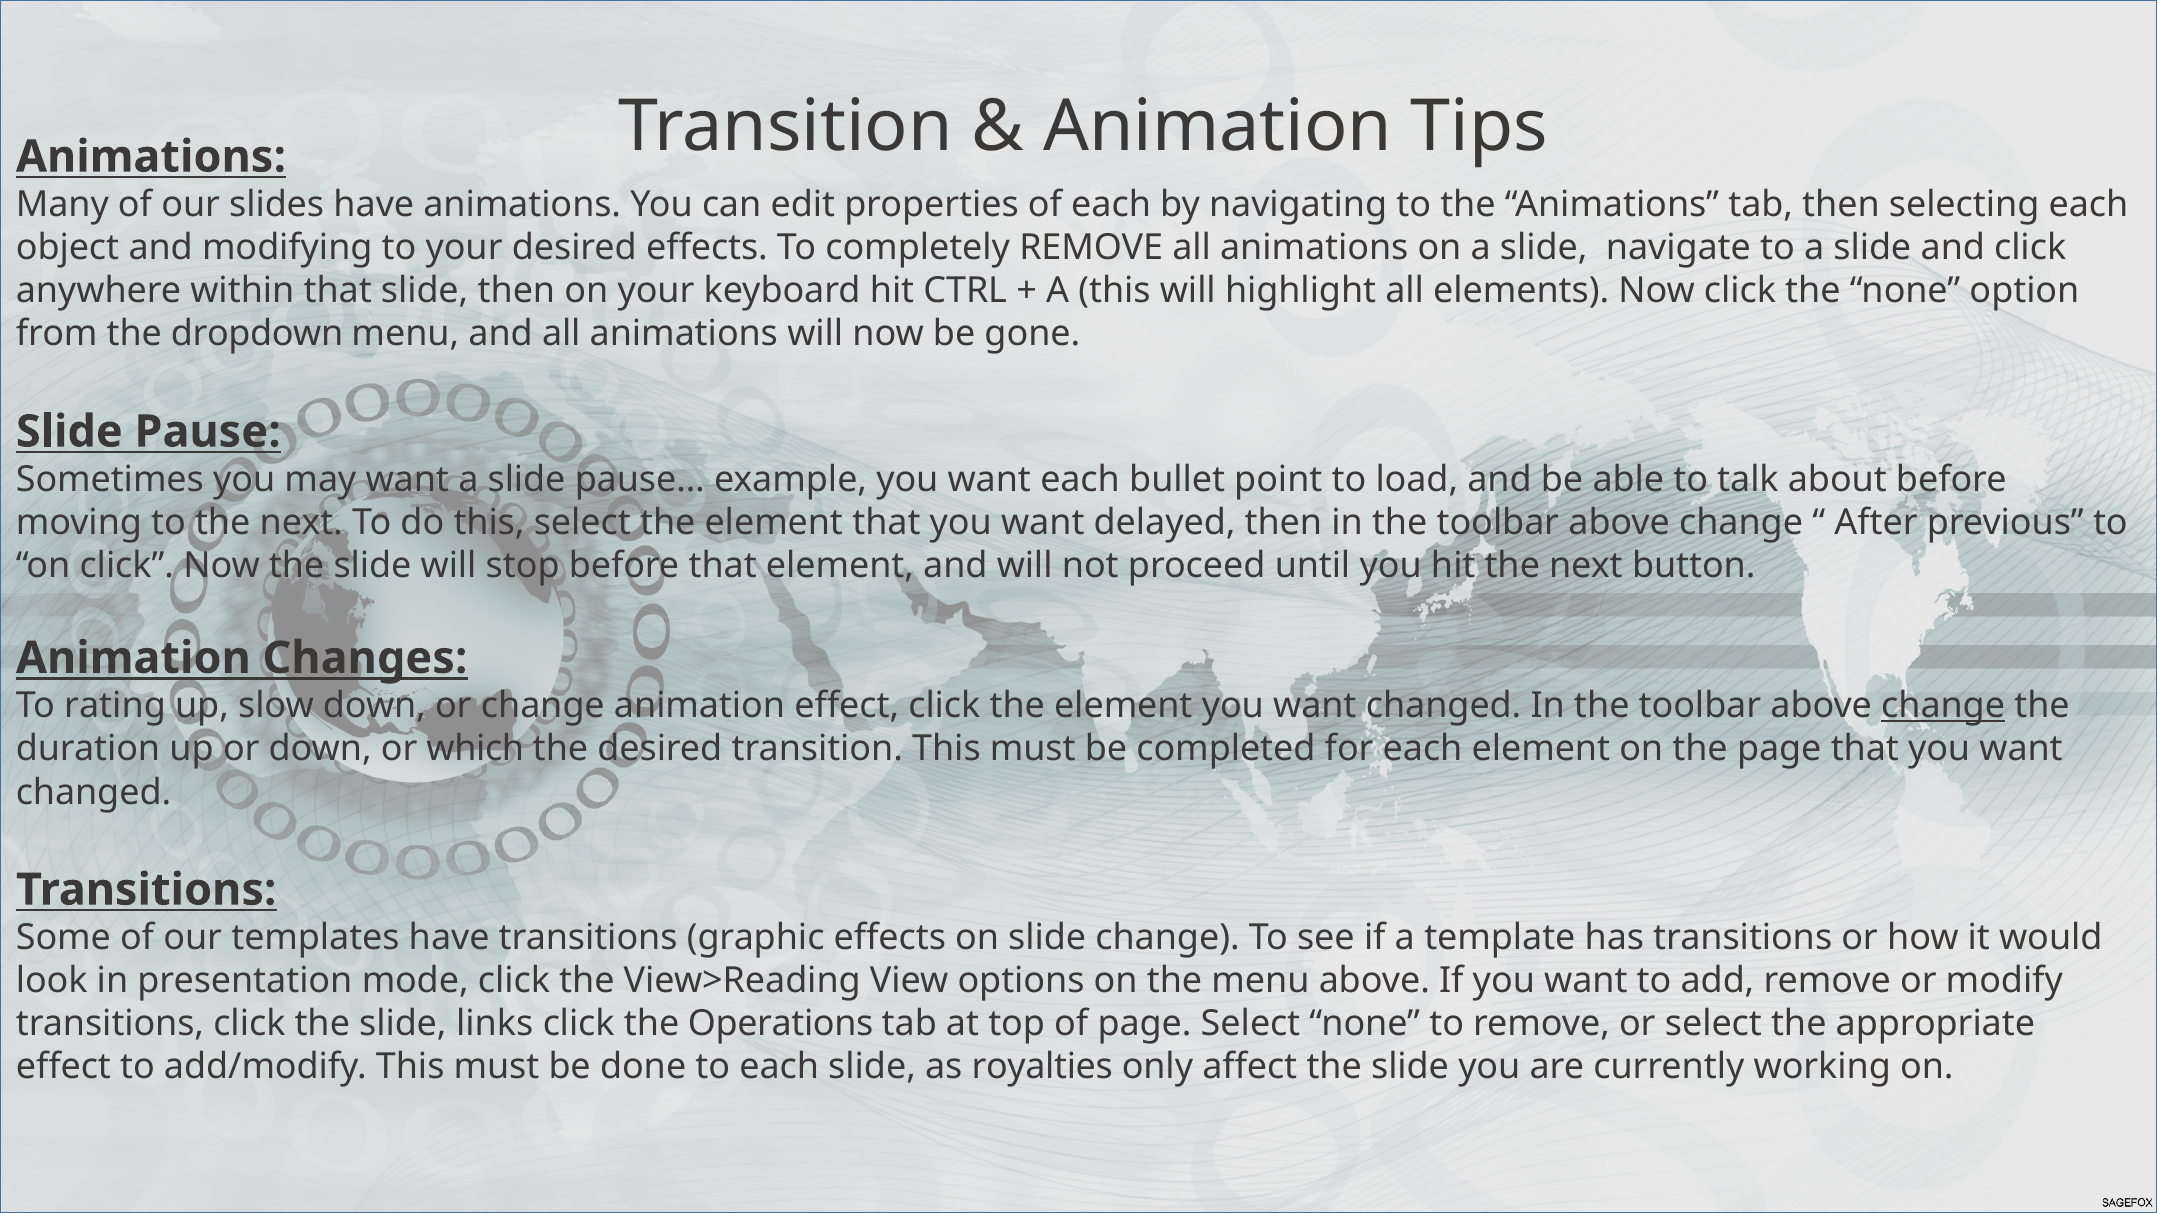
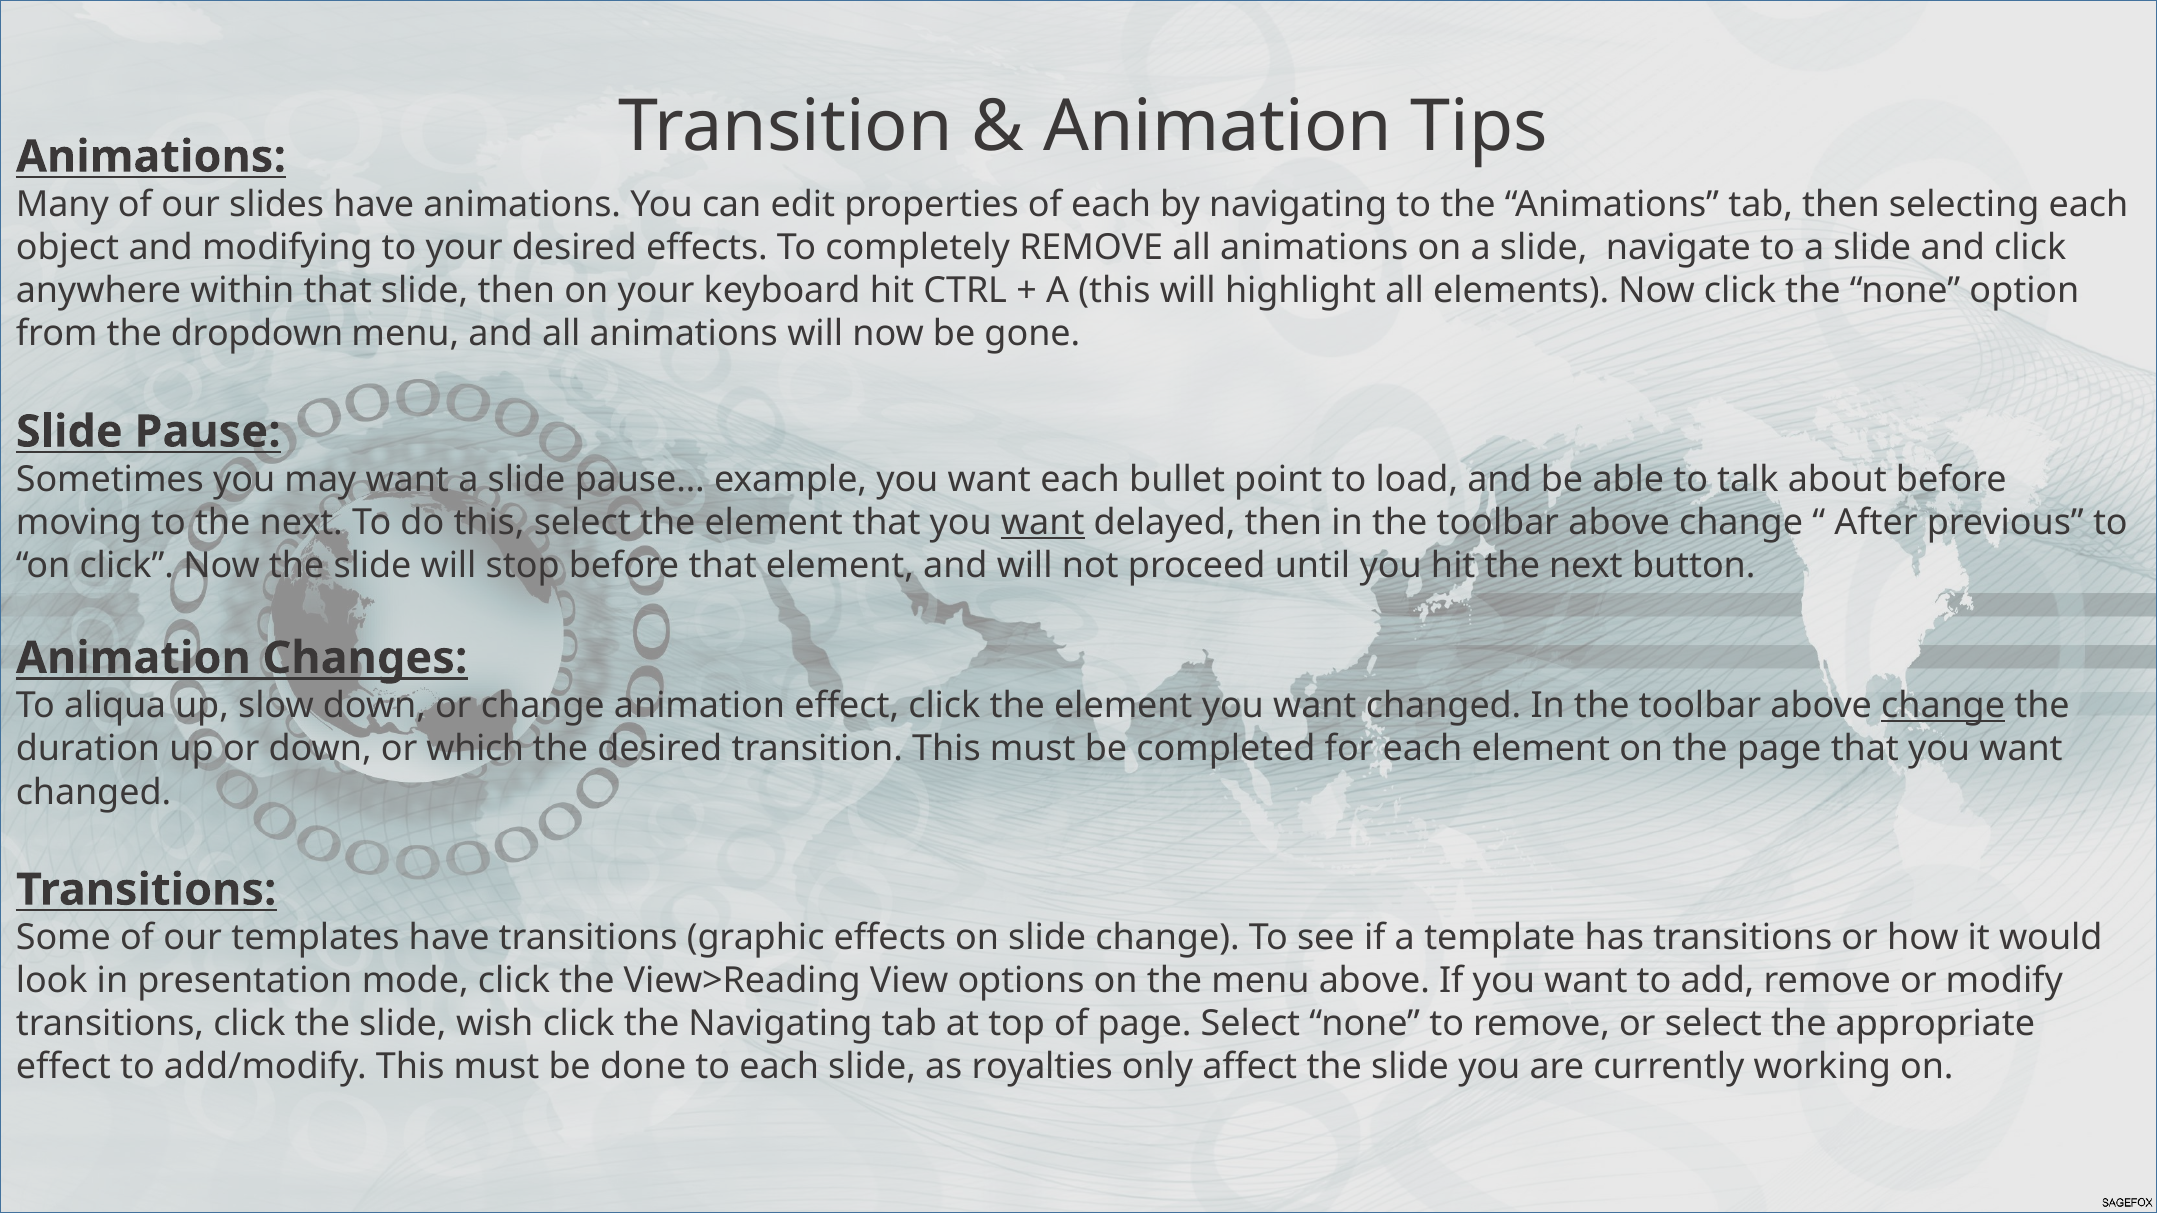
want underline: none -> present (1043, 523)
rating: rating -> aliqua (115, 706)
links: links -> wish (495, 1024)
the Operations: Operations -> Navigating (780, 1024)
